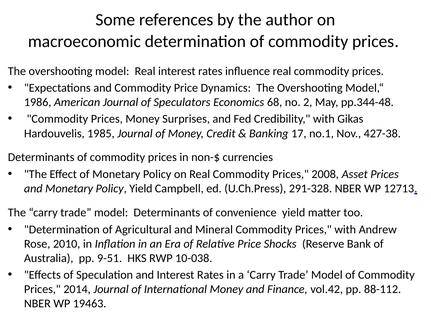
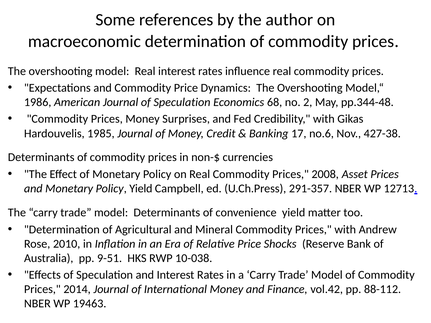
Journal of Speculators: Speculators -> Speculation (182, 102)
no.1: no.1 -> no.6 (322, 134)
291-328: 291-328 -> 291-357 (310, 189)
